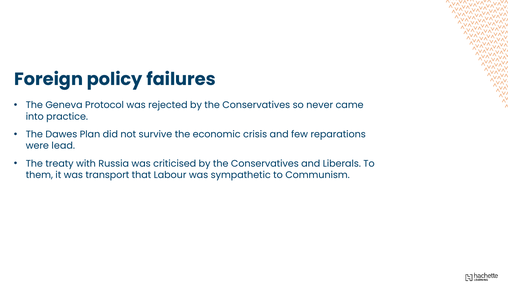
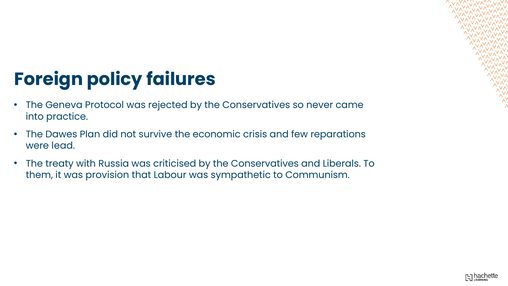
transport: transport -> provision (107, 175)
